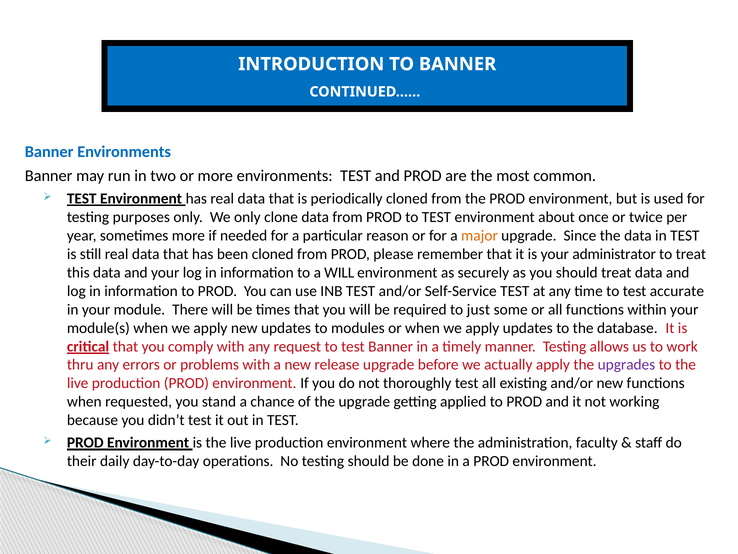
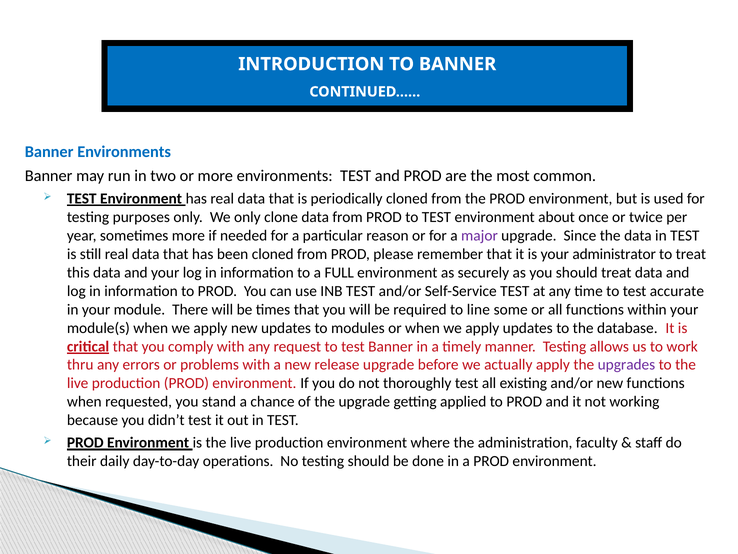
major colour: orange -> purple (479, 235)
a WILL: WILL -> FULL (339, 272)
just: just -> line (478, 309)
